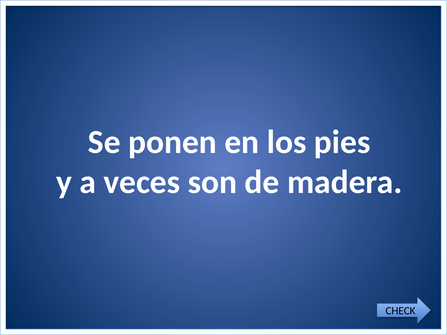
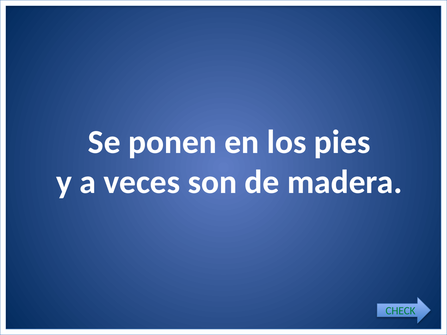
CHECK colour: black -> green (401, 311)
